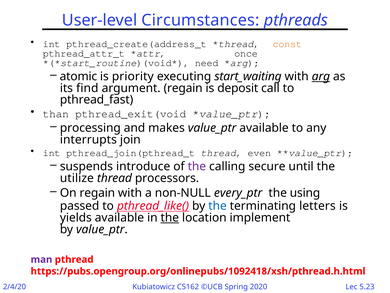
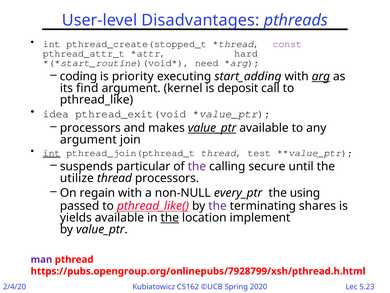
Circumstances: Circumstances -> Disadvantages (200, 20)
pthread_create(address_t: pthread_create(address_t -> pthread_create(stopped_t (136, 44)
const colour: orange -> purple (287, 44)
once: once -> hard (246, 53)
atomic: atomic -> coding (78, 76)
start_waiting: start_waiting -> start_adding (248, 76)
argument regain: regain -> kernel (183, 88)
pthread_fast: pthread_fast -> pthread_like (97, 100)
than: than -> idea (56, 114)
processing: processing -> processors (90, 128)
value_ptr underline: none -> present (212, 128)
interrupts: interrupts -> argument (88, 139)
int underline: none -> present (52, 153)
even: even -> test (259, 153)
introduce: introduce -> particular (143, 166)
the colour: blue -> purple (218, 205)
letters: letters -> shares (317, 205)
https://pubs.opengroup.org/onlinepubs/1092418/xsh/pthread.h.html: https://pubs.opengroup.org/onlinepubs/1092418/xsh/pthread.h.html -> https://pubs.opengroup.org/onlinepubs/7928799/xsh/pthread.h.html (198, 271)
